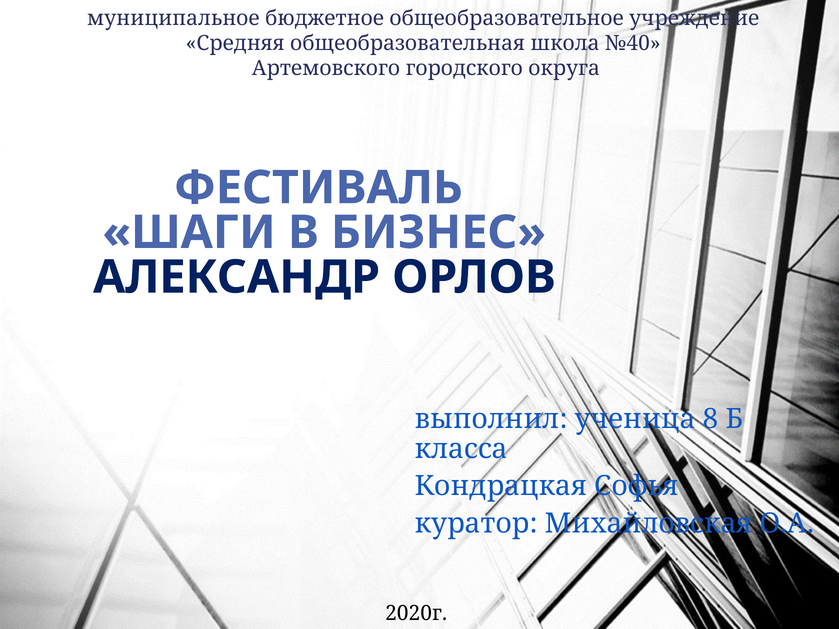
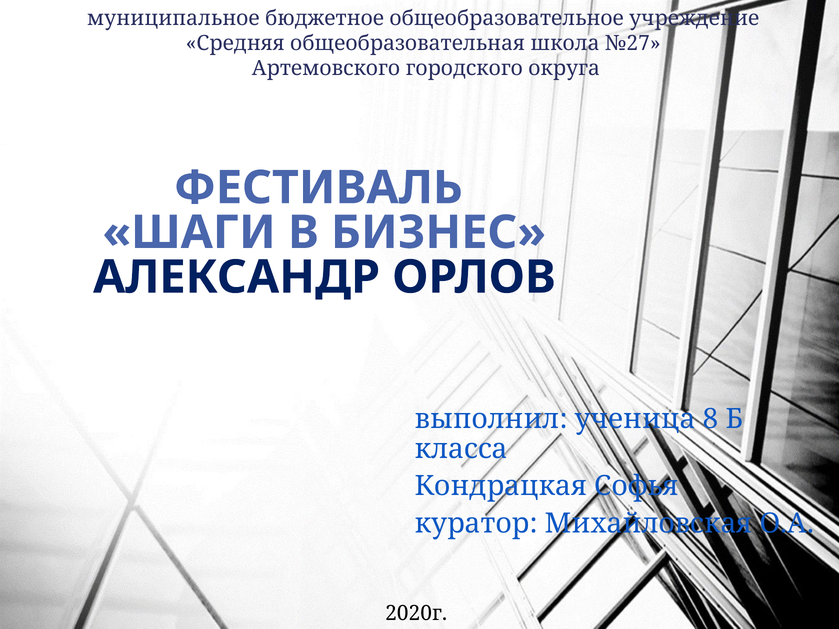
№40: №40 -> №27 (633, 43)
